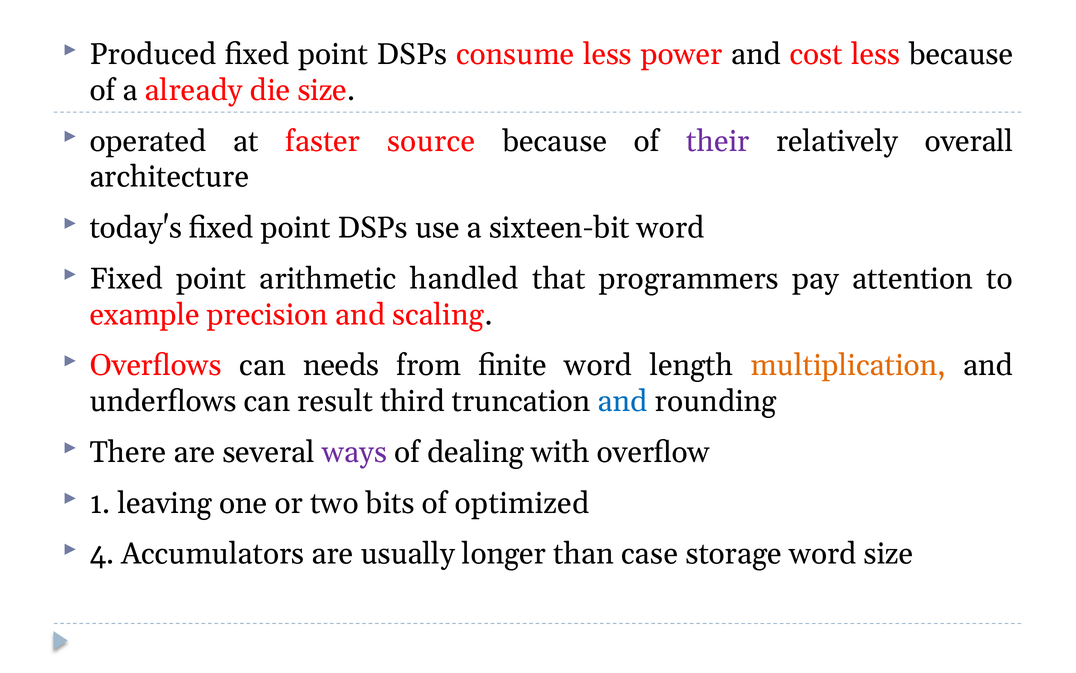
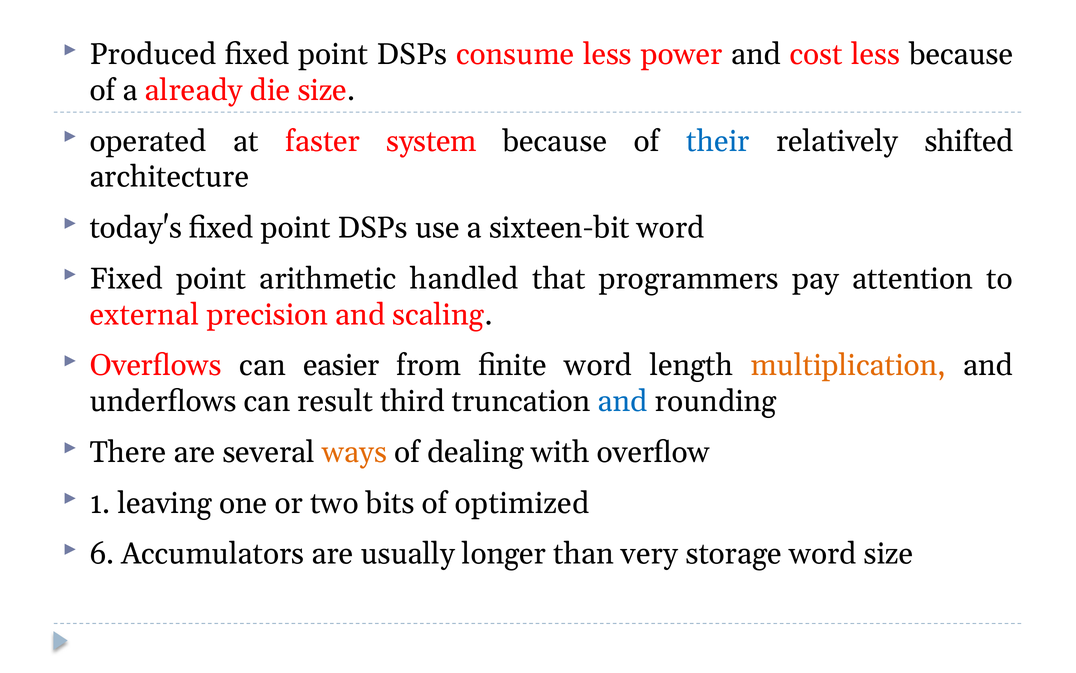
source: source -> system (432, 141)
their colour: purple -> blue (718, 141)
overall: overall -> shifted (969, 141)
example: example -> external (144, 314)
needs: needs -> easier (341, 365)
ways colour: purple -> orange (355, 452)
4: 4 -> 6 (102, 554)
case: case -> very (650, 554)
